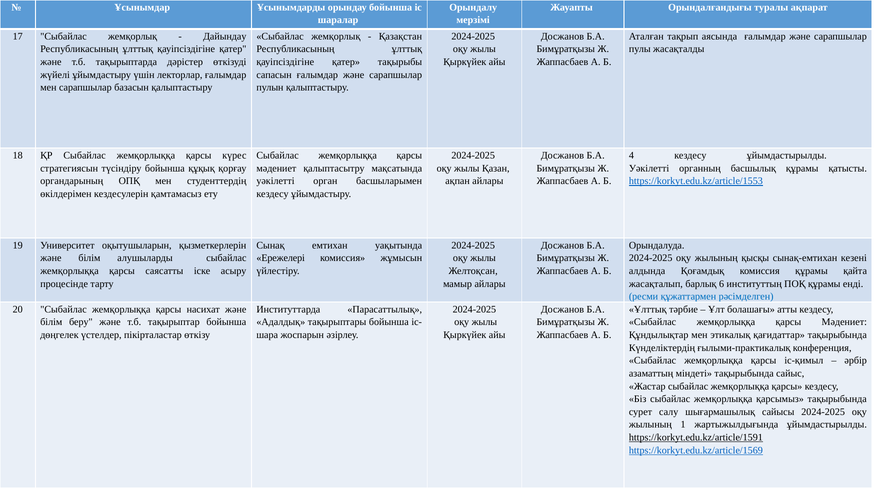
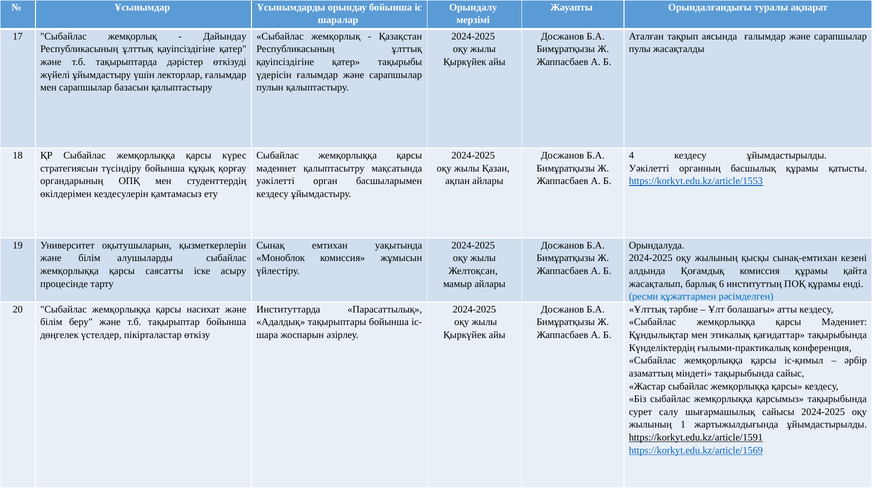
сапасын: сапасын -> үдерісін (274, 75)
Ережелері: Ережелері -> Моноблок (281, 258)
